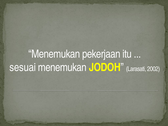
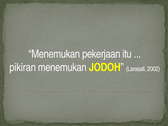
sesuai: sesuai -> pikiran (23, 67)
